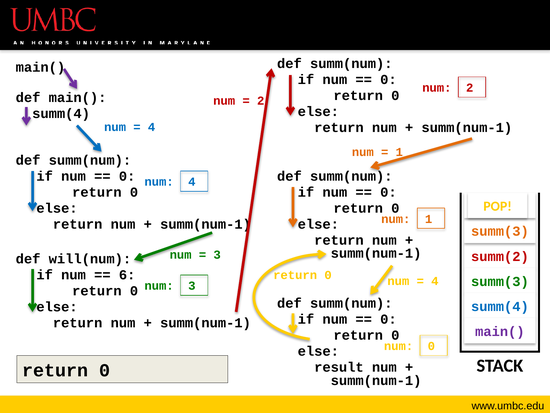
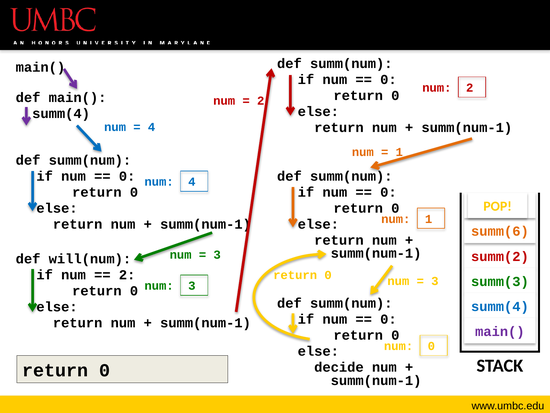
summ(3: summ(3 -> summ(6 (500, 231)
6: 6 -> 2 (127, 275)
4: 4 -> 3 (435, 281)
result: result -> decide (339, 367)
